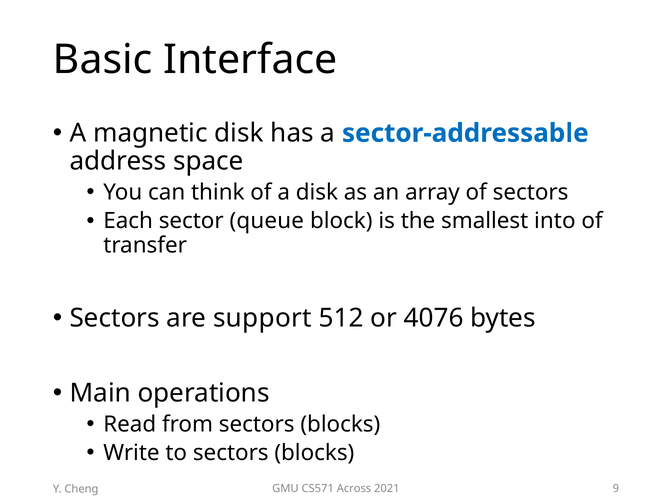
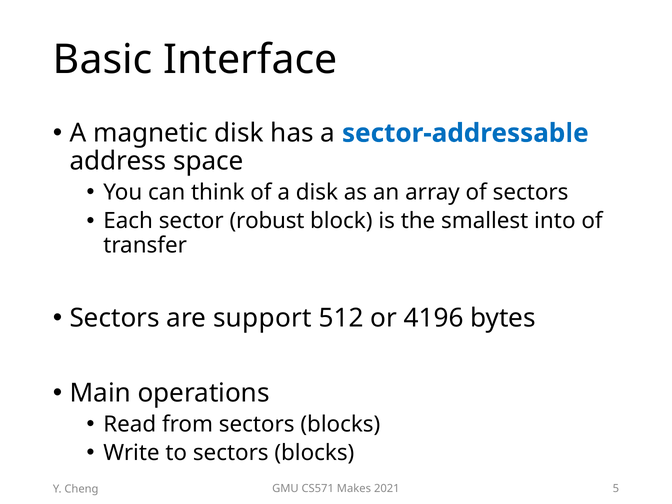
queue: queue -> robust (267, 221)
4076: 4076 -> 4196 (434, 318)
Across: Across -> Makes (354, 488)
9: 9 -> 5 (616, 488)
